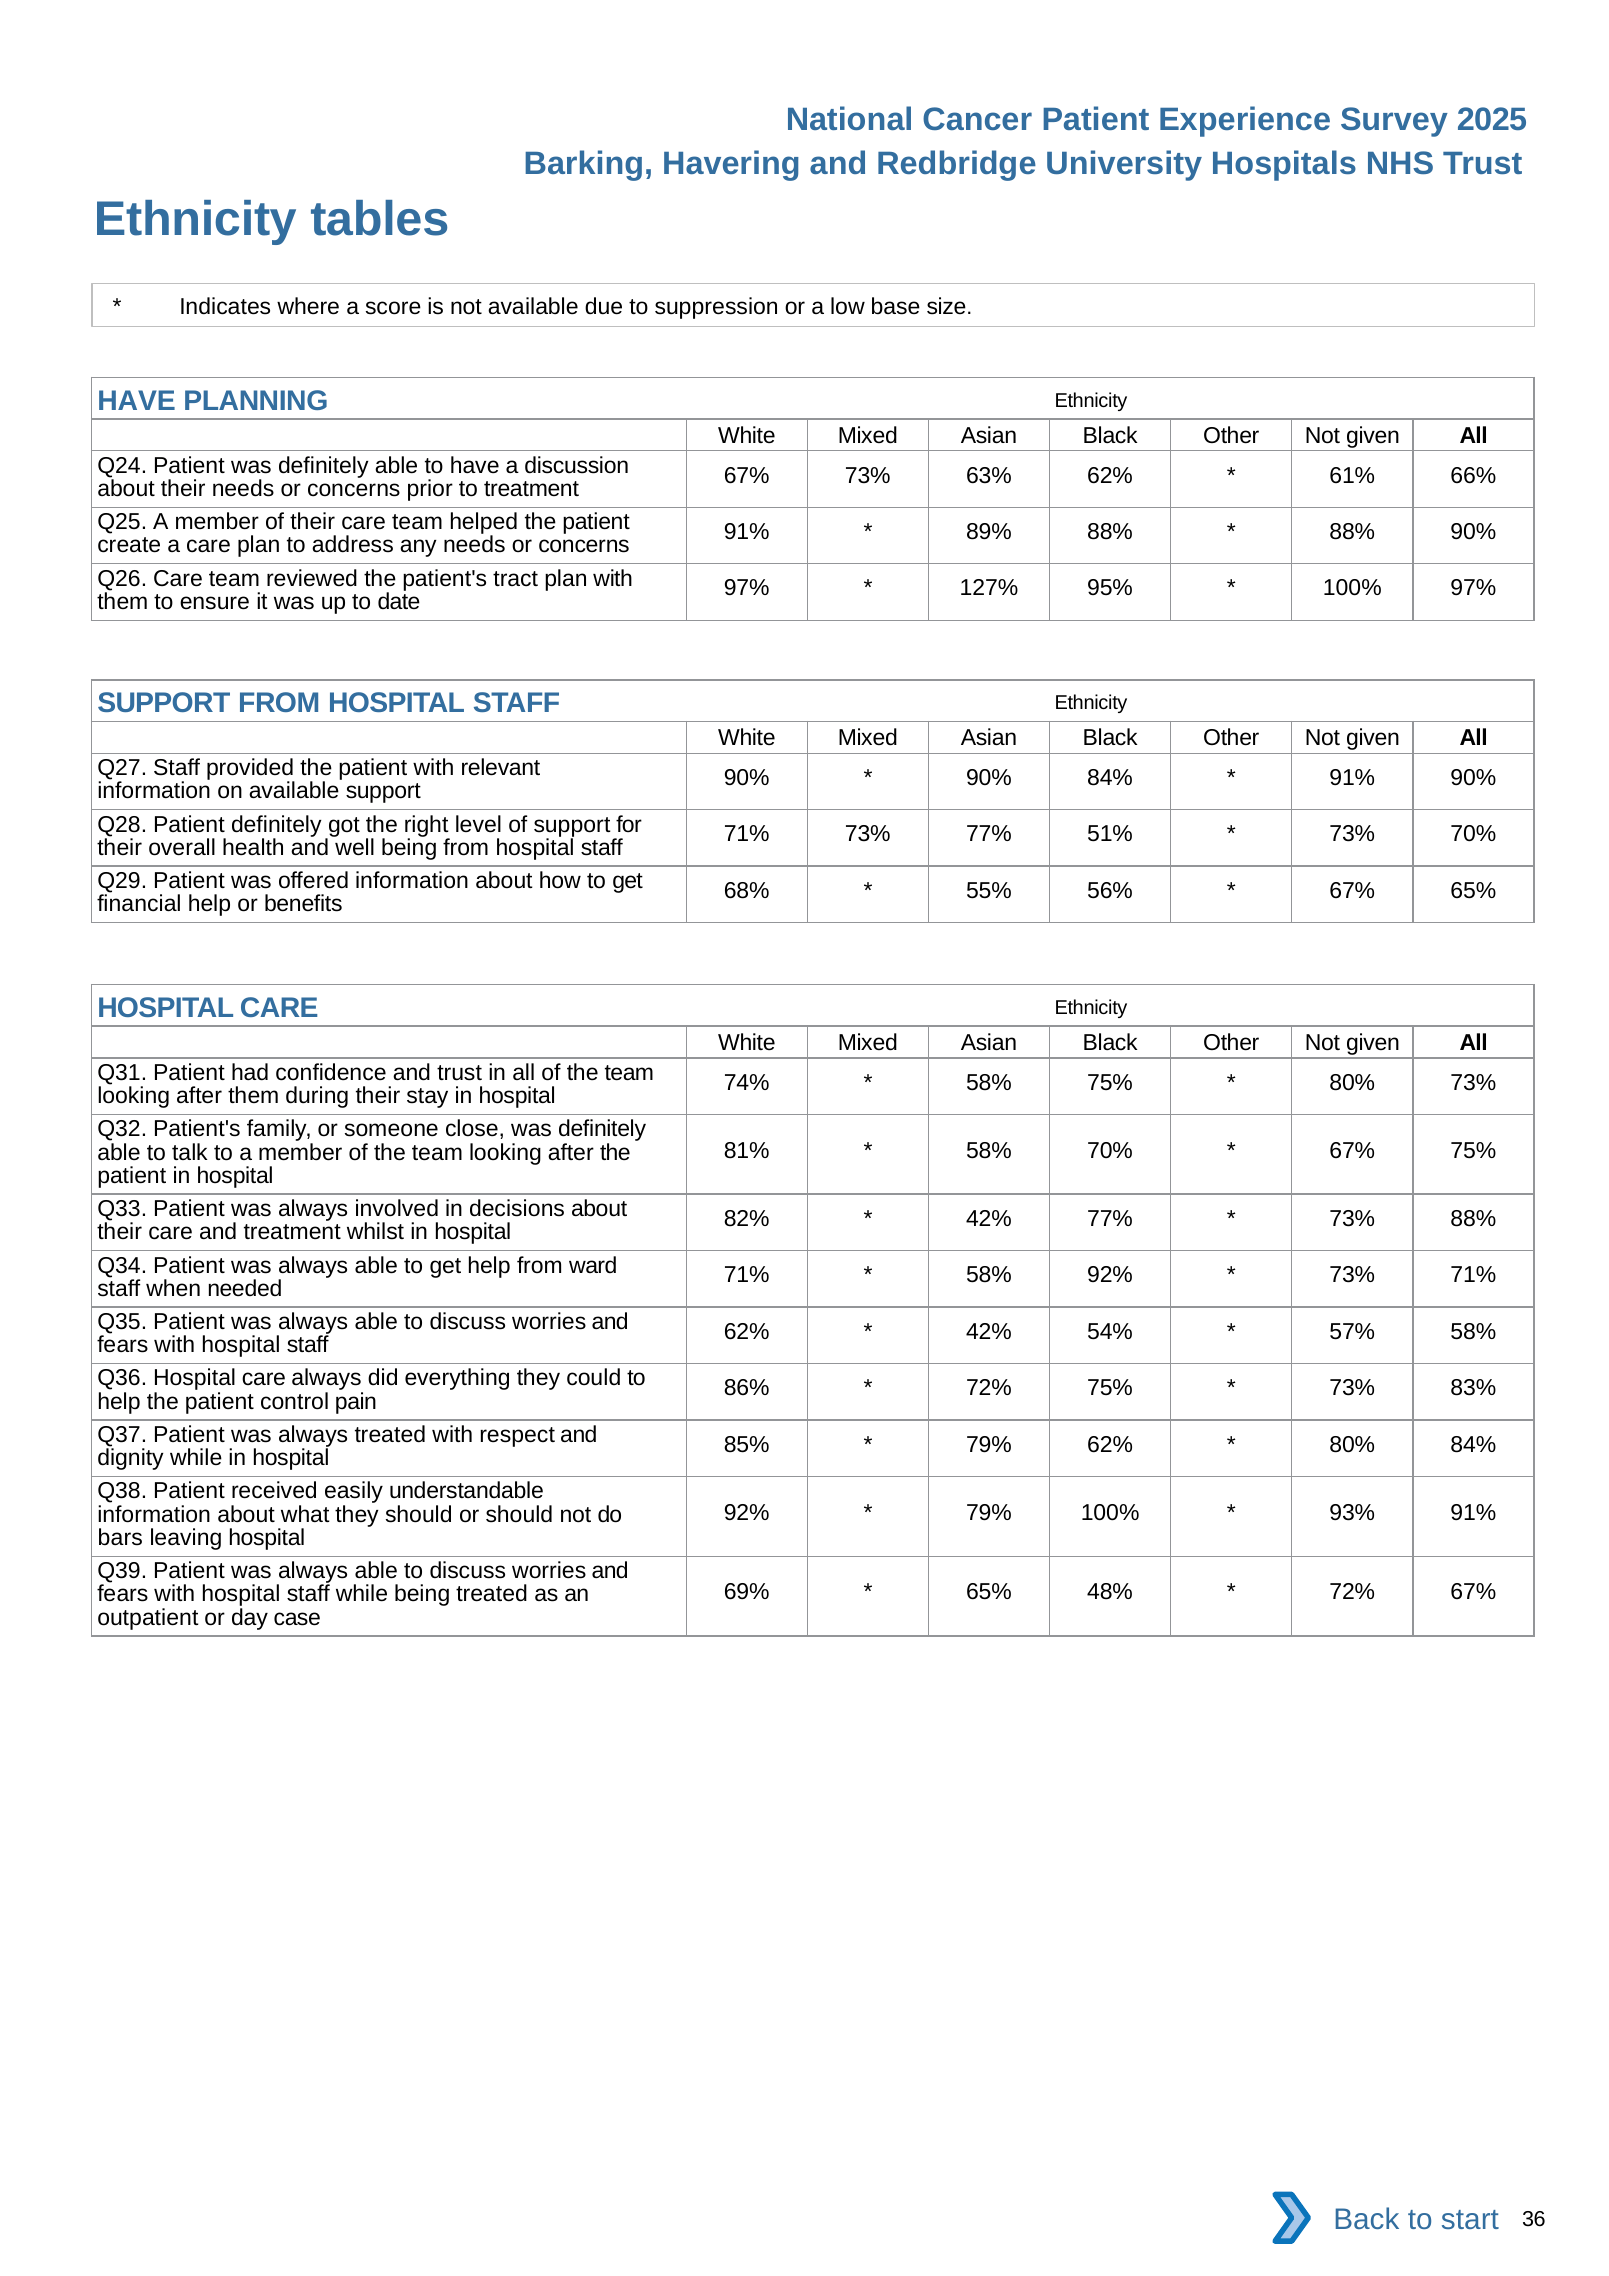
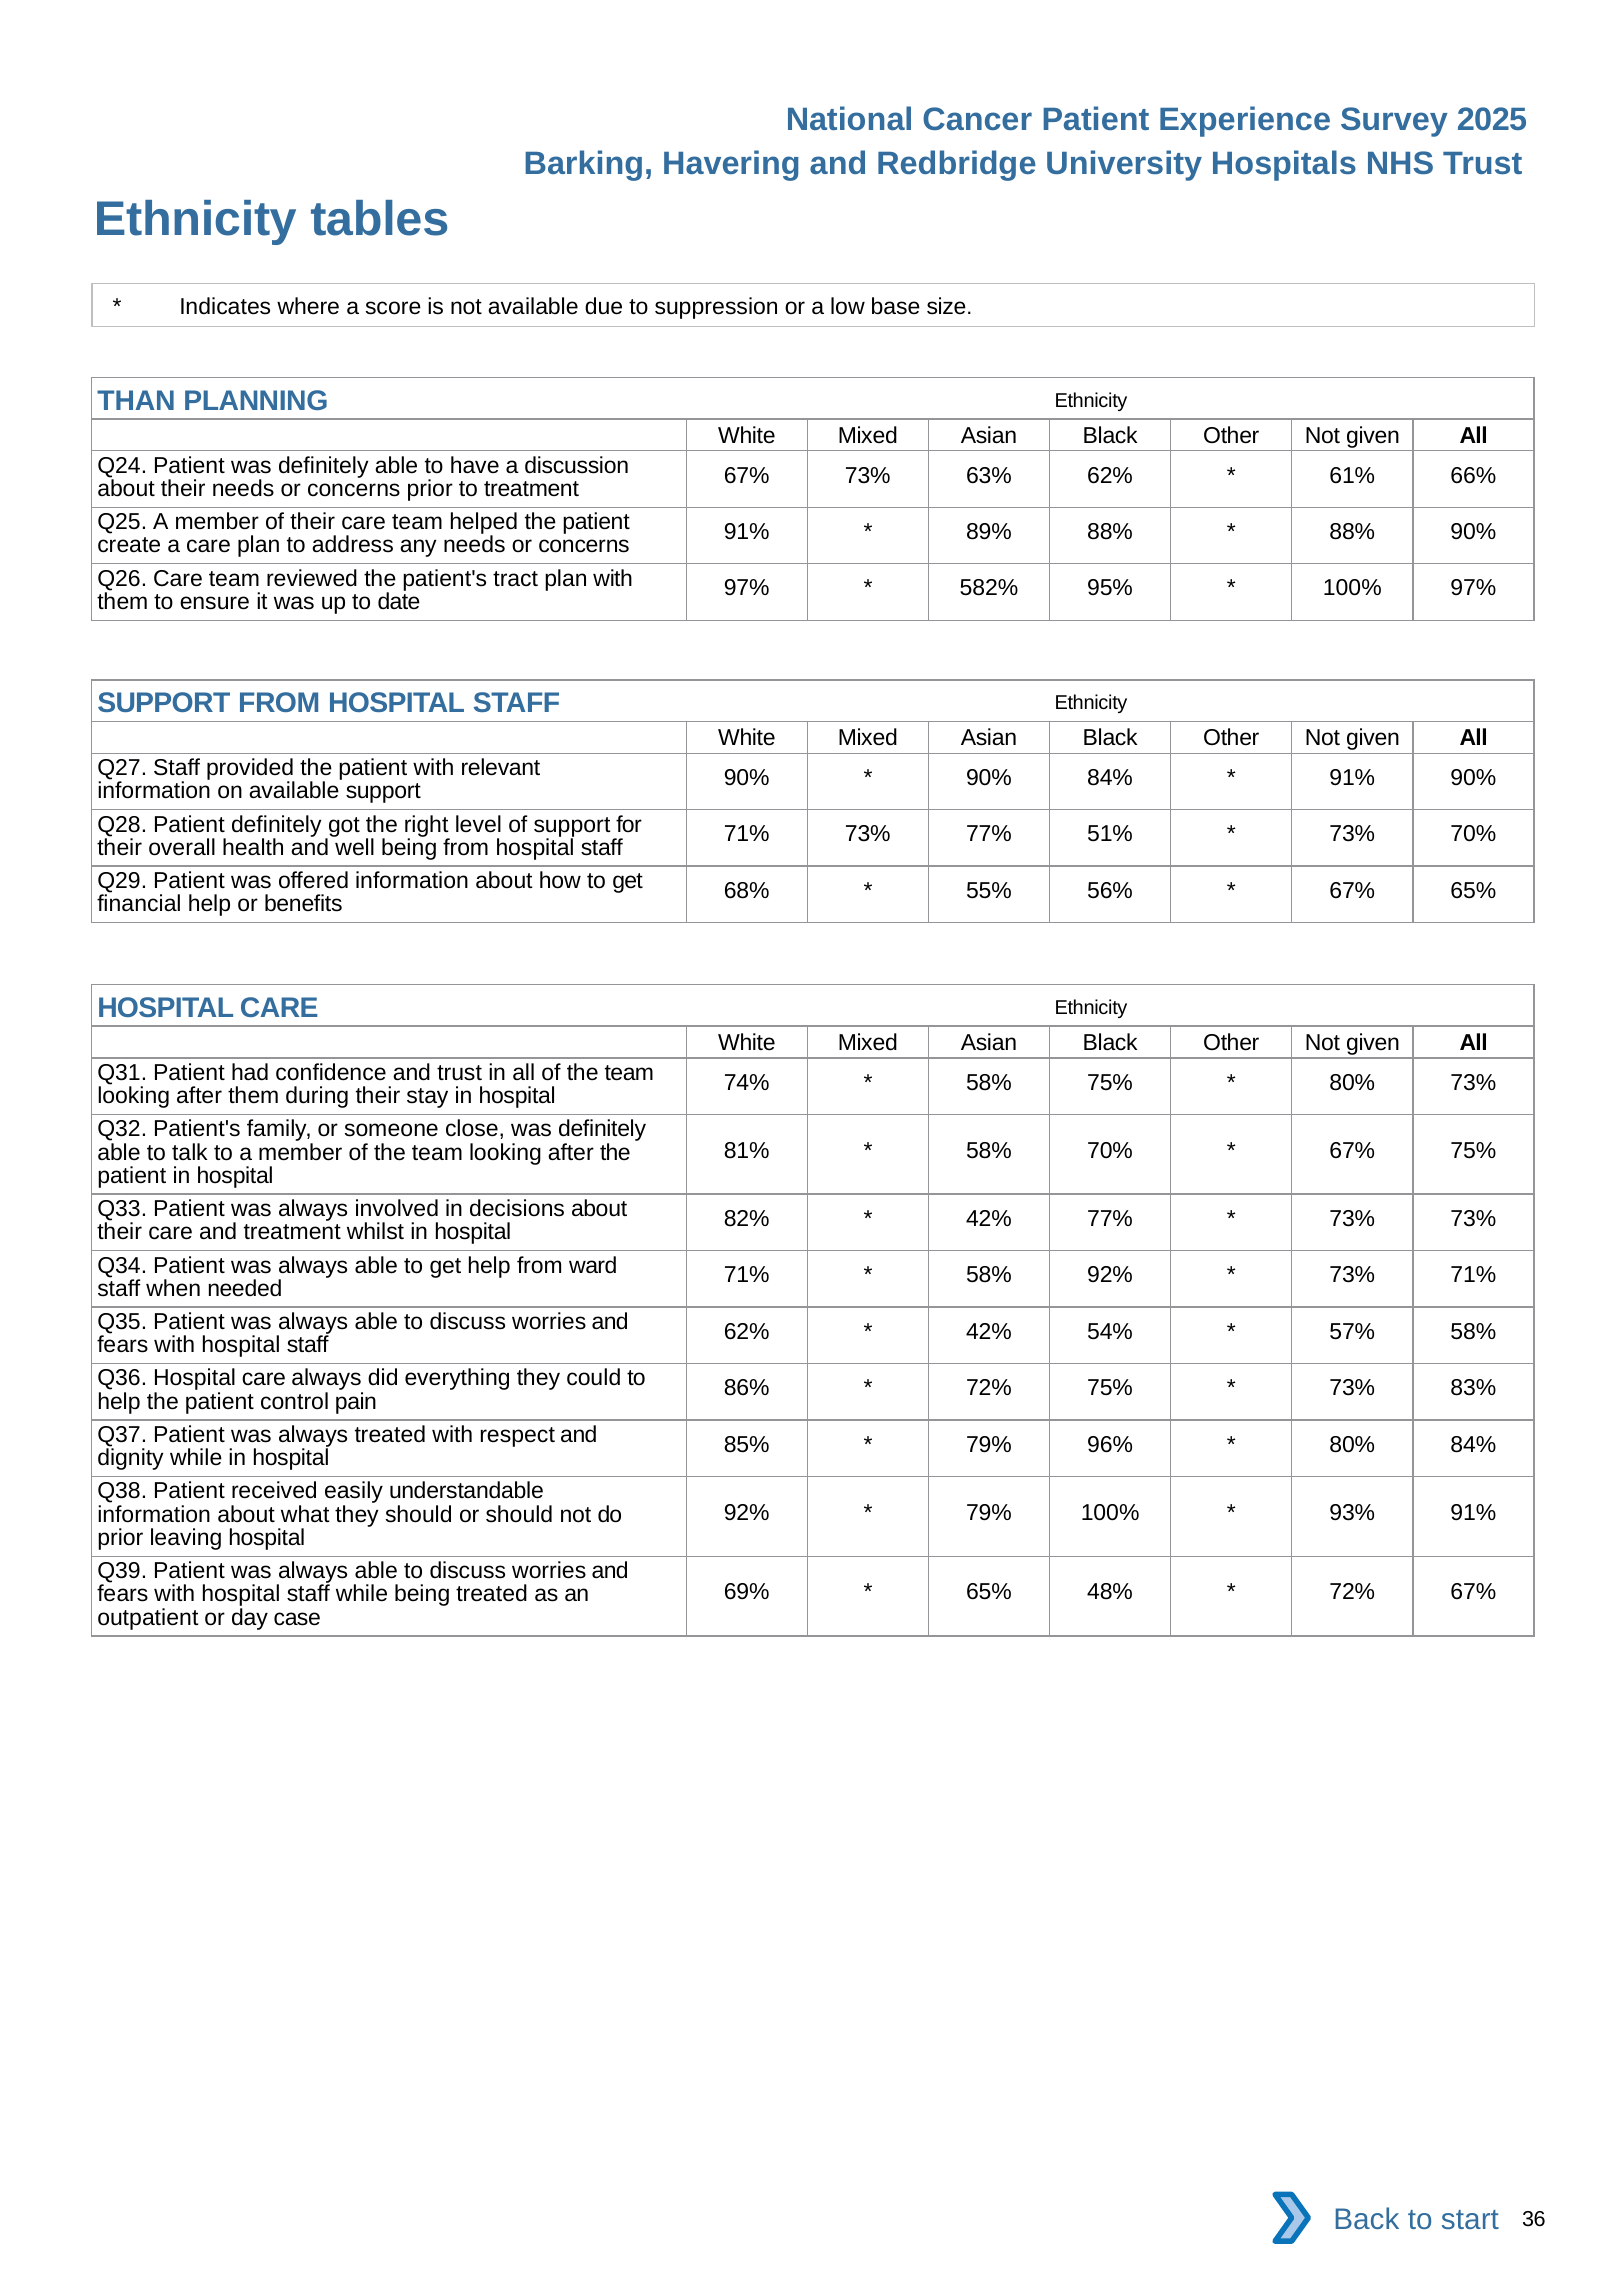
HAVE: HAVE -> THAN (137, 401)
127%: 127% -> 582% (989, 589)
73% 88%: 88% -> 73% (1473, 1219)
79% 62%: 62% -> 96% (1110, 1445)
bars: bars -> prior (120, 1538)
